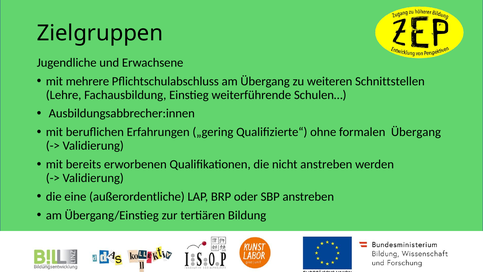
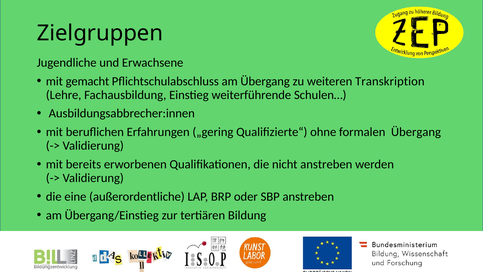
mehrere: mehrere -> gemacht (87, 81)
Schnittstellen: Schnittstellen -> Transkription (390, 81)
